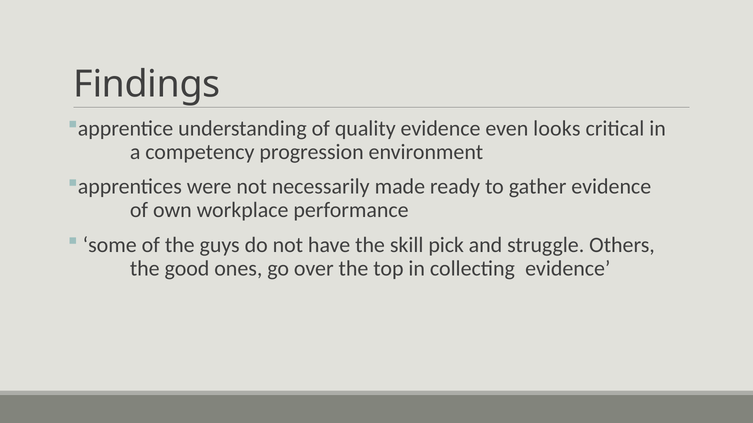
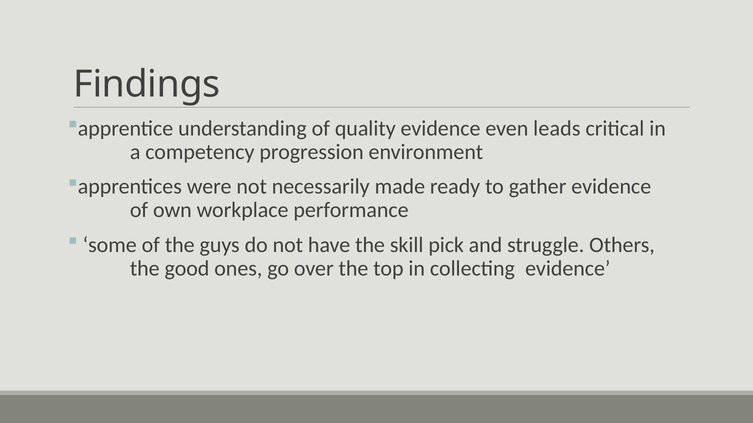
looks: looks -> leads (557, 129)
